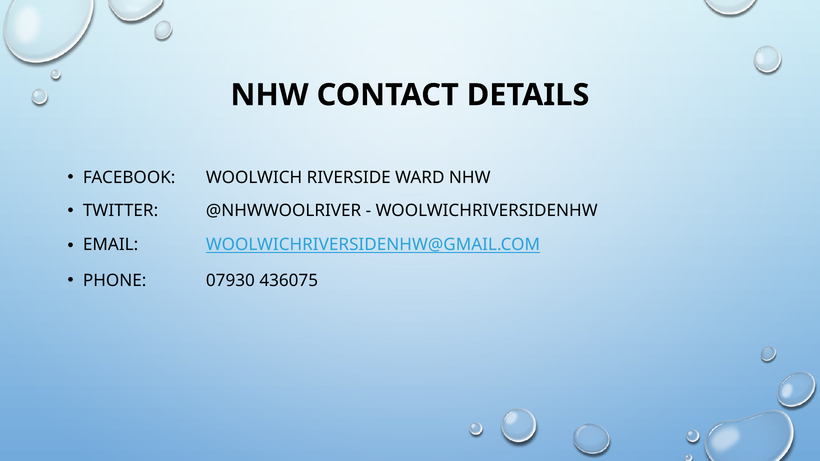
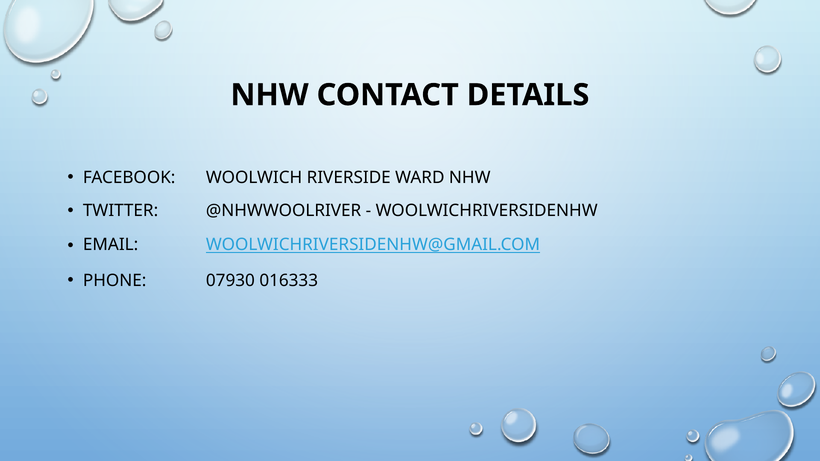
436075: 436075 -> 016333 (289, 281)
